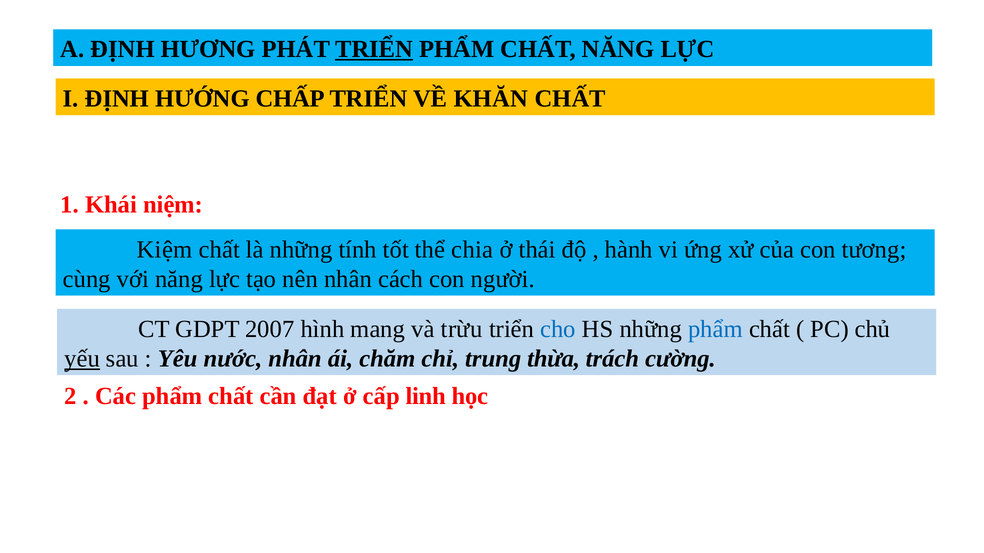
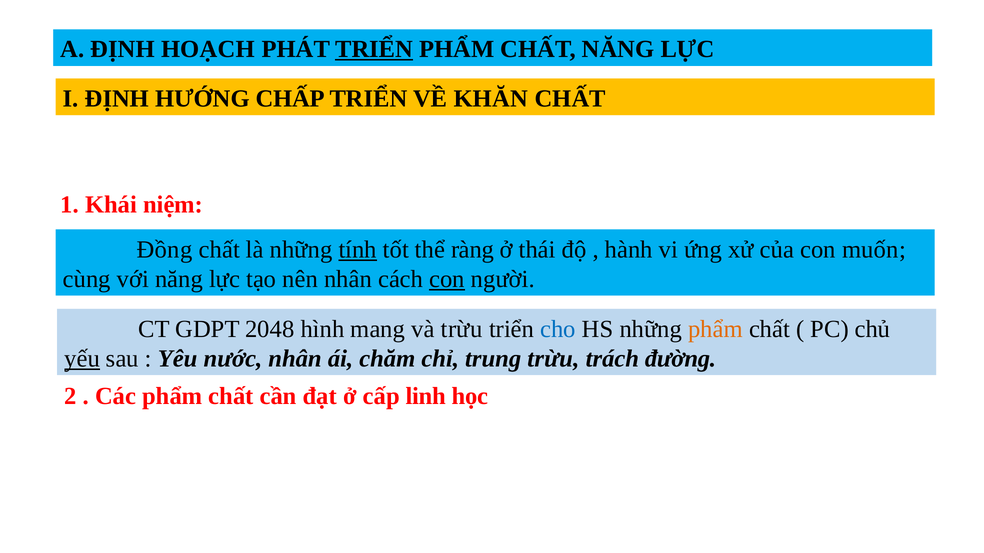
HƯƠNG: HƯƠNG -> HOẠCH (208, 49)
Kiệm: Kiệm -> Đồng (165, 250)
tính underline: none -> present (358, 250)
chia: chia -> ràng (473, 250)
tương: tương -> muốn (874, 250)
con underline: none -> present (447, 279)
2007: 2007 -> 2048 (270, 329)
phẩm colour: blue -> orange (715, 329)
trung thừa: thừa -> trừu (553, 359)
cường: cường -> đường (680, 359)
